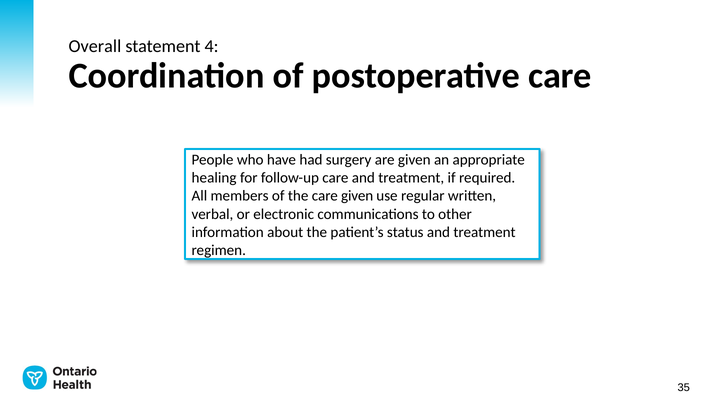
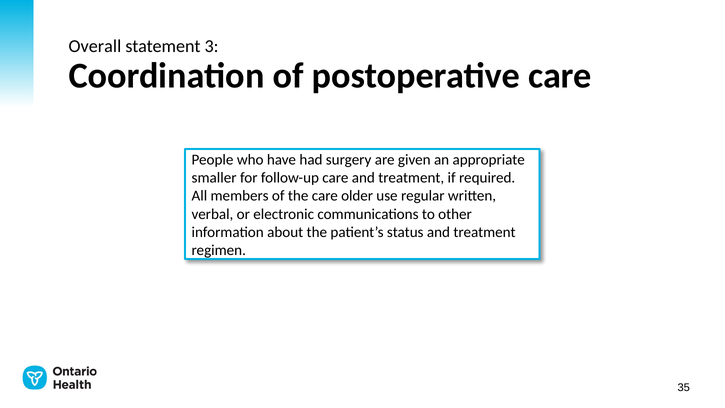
4: 4 -> 3 (212, 46)
healing: healing -> smaller (214, 178)
care given: given -> older (357, 196)
